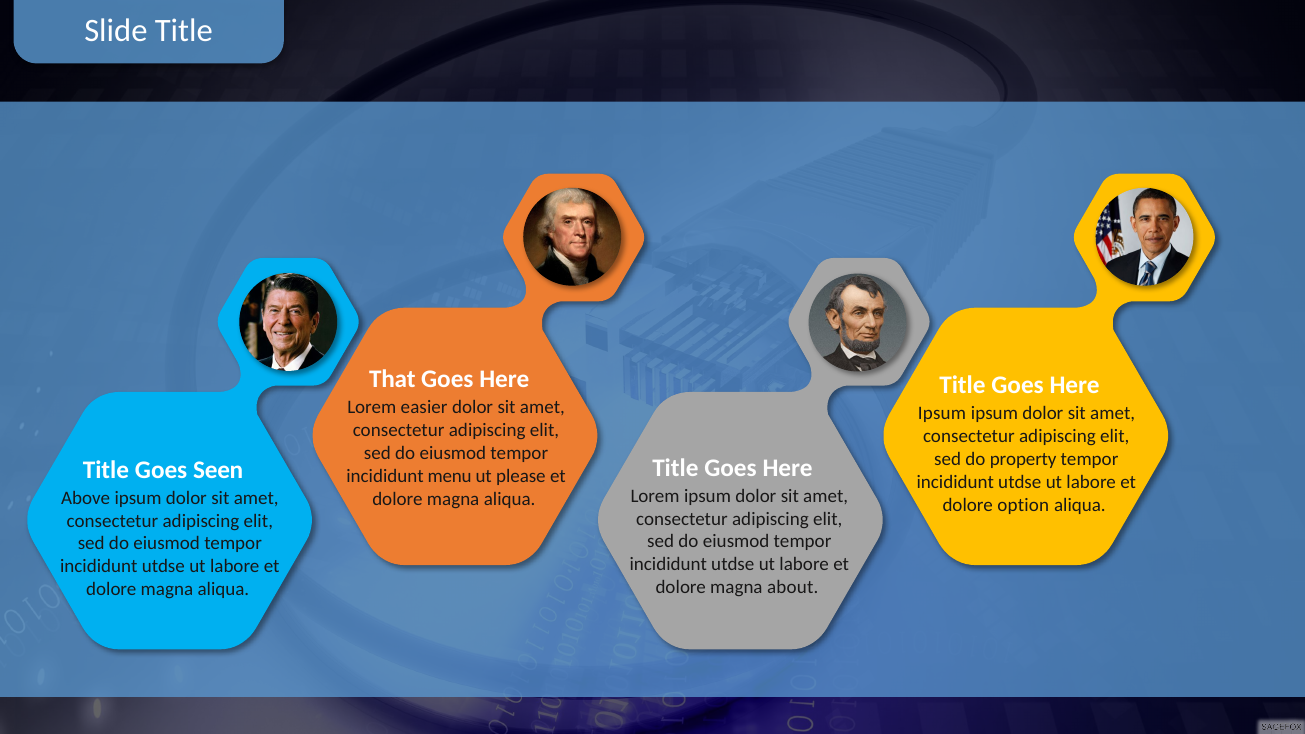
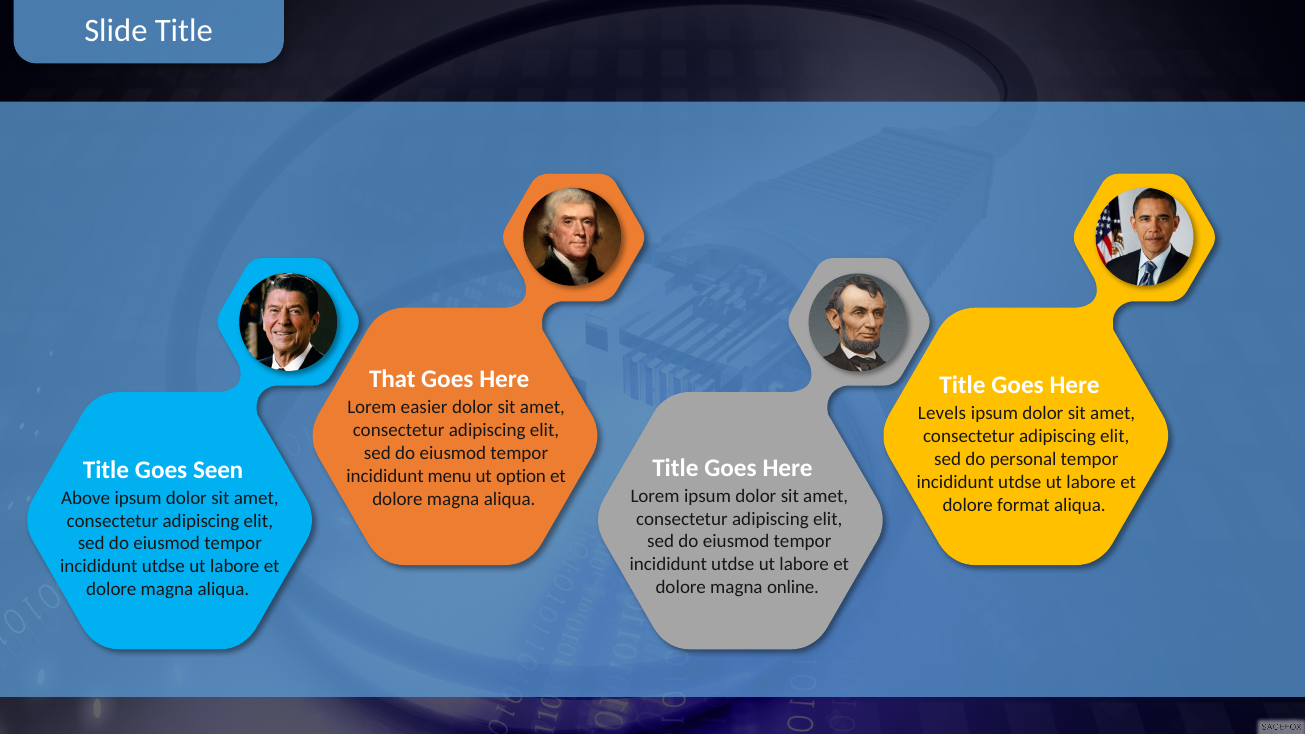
Ipsum: Ipsum -> Levels (942, 413)
property: property -> personal (1023, 459)
please: please -> option (521, 476)
option: option -> format (1023, 505)
about: about -> online (793, 587)
